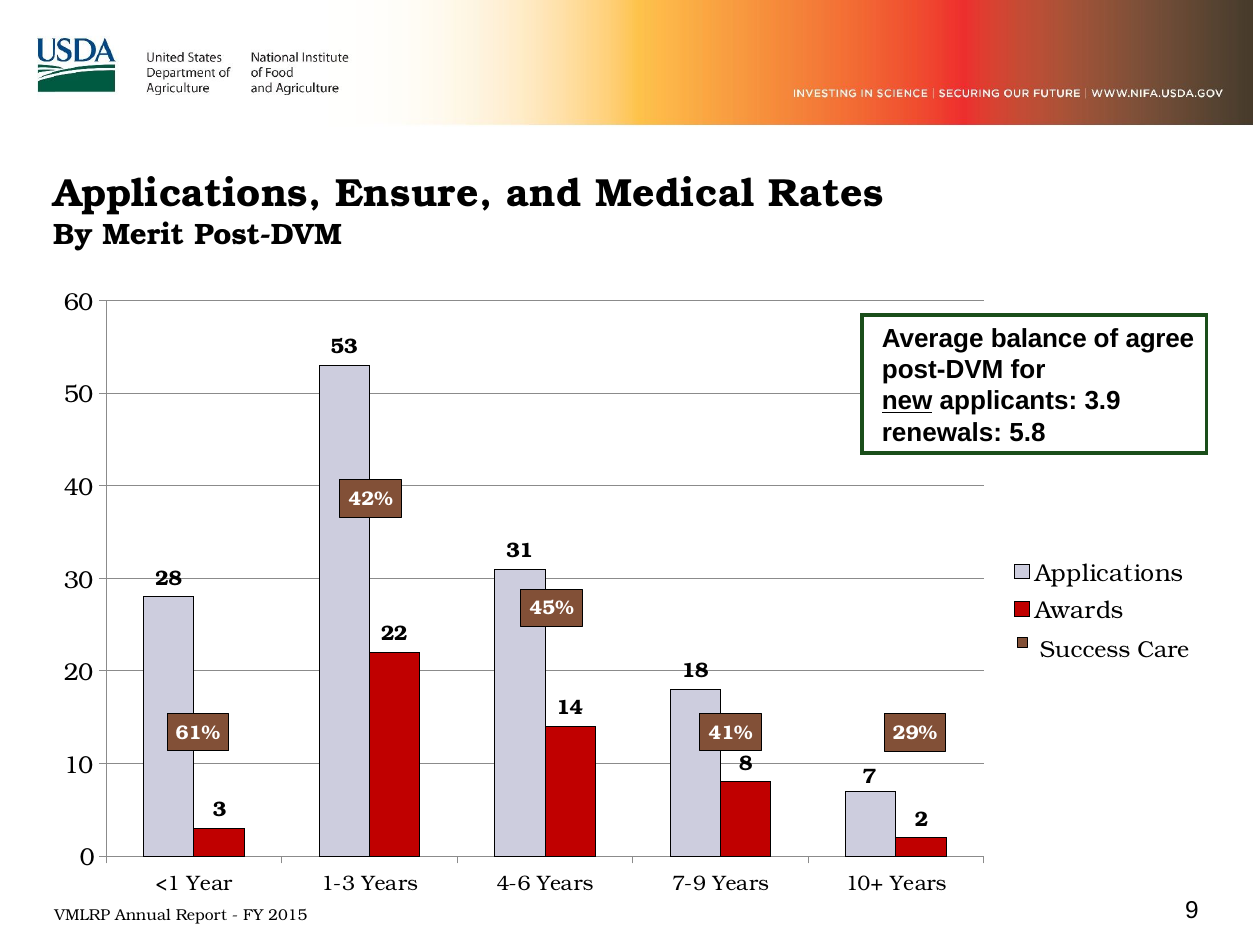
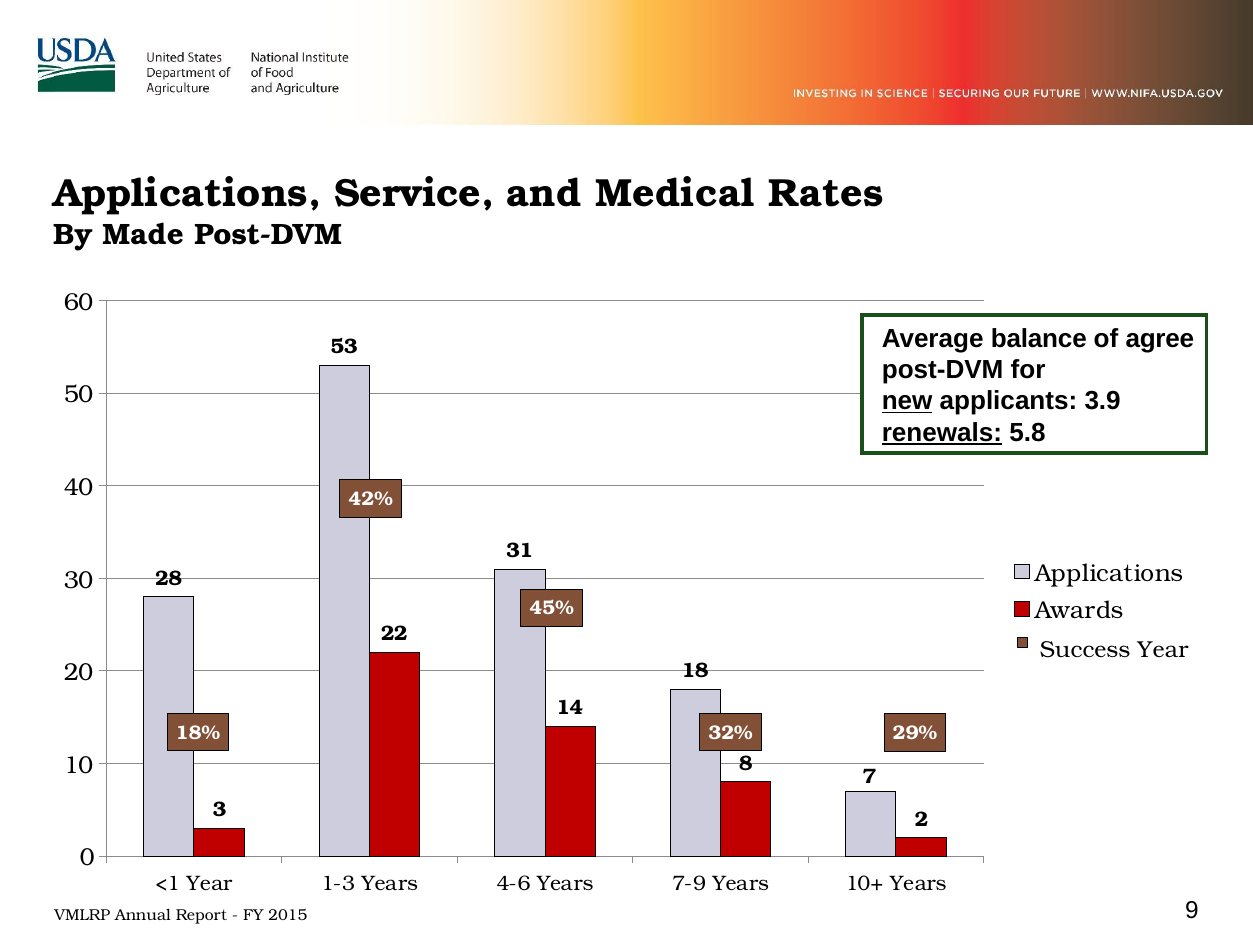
Ensure: Ensure -> Service (414, 194)
Merit: Merit -> Made (143, 234)
renewals underline: none -> present (942, 433)
Success Care: Care -> Year (1163, 650)
61%: 61% -> 18% (198, 732)
41%: 41% -> 32% (731, 732)
